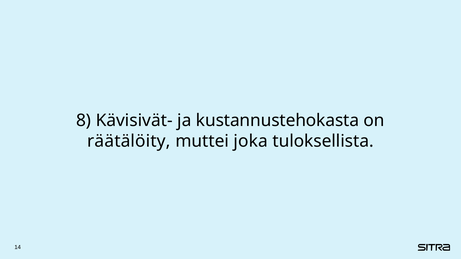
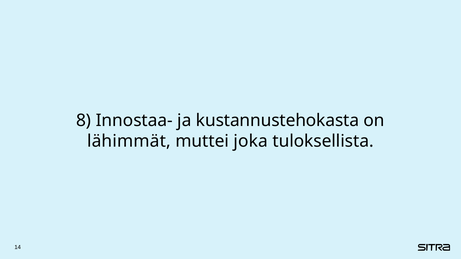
Kävisivät-: Kävisivät- -> Innostaa- (134, 120)
räätälöity: räätälöity -> lähimmät (129, 141)
